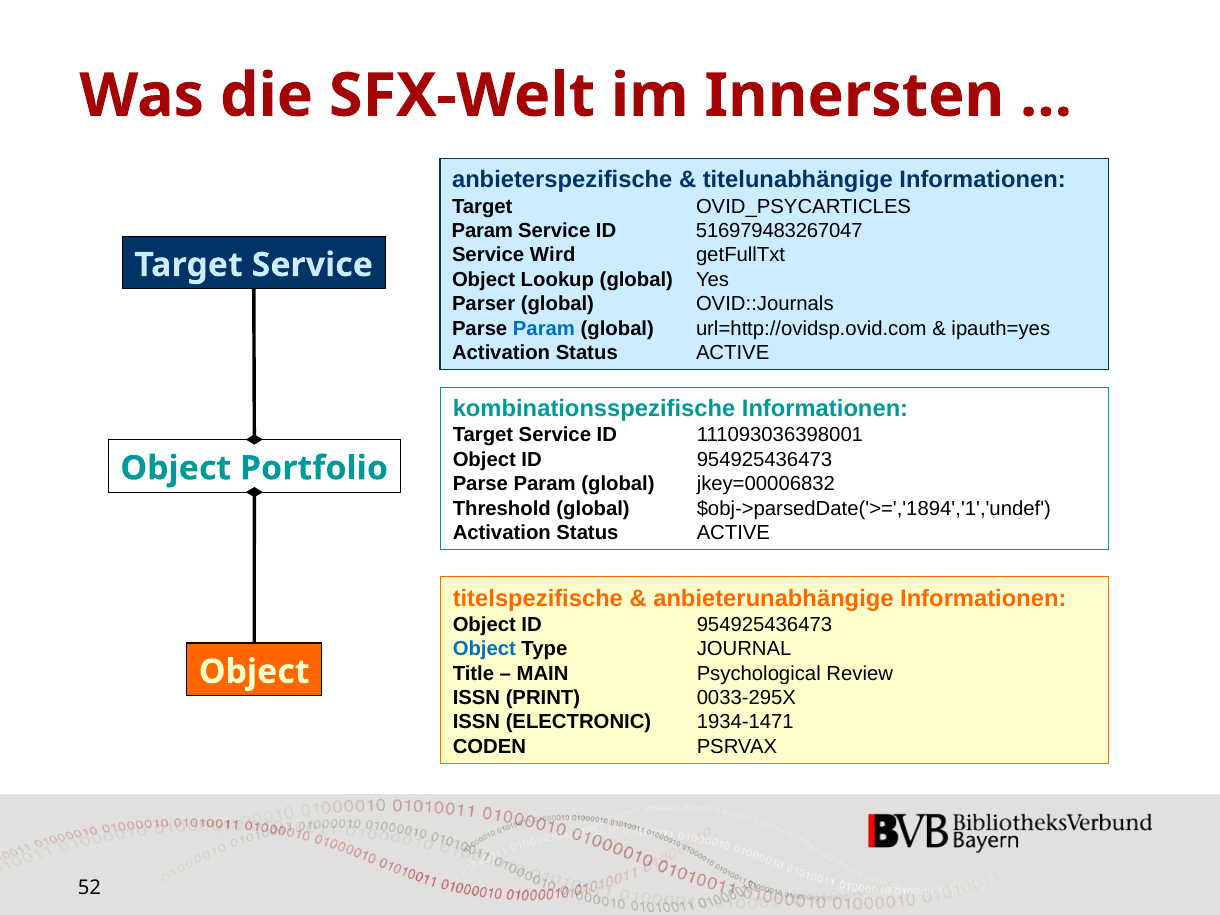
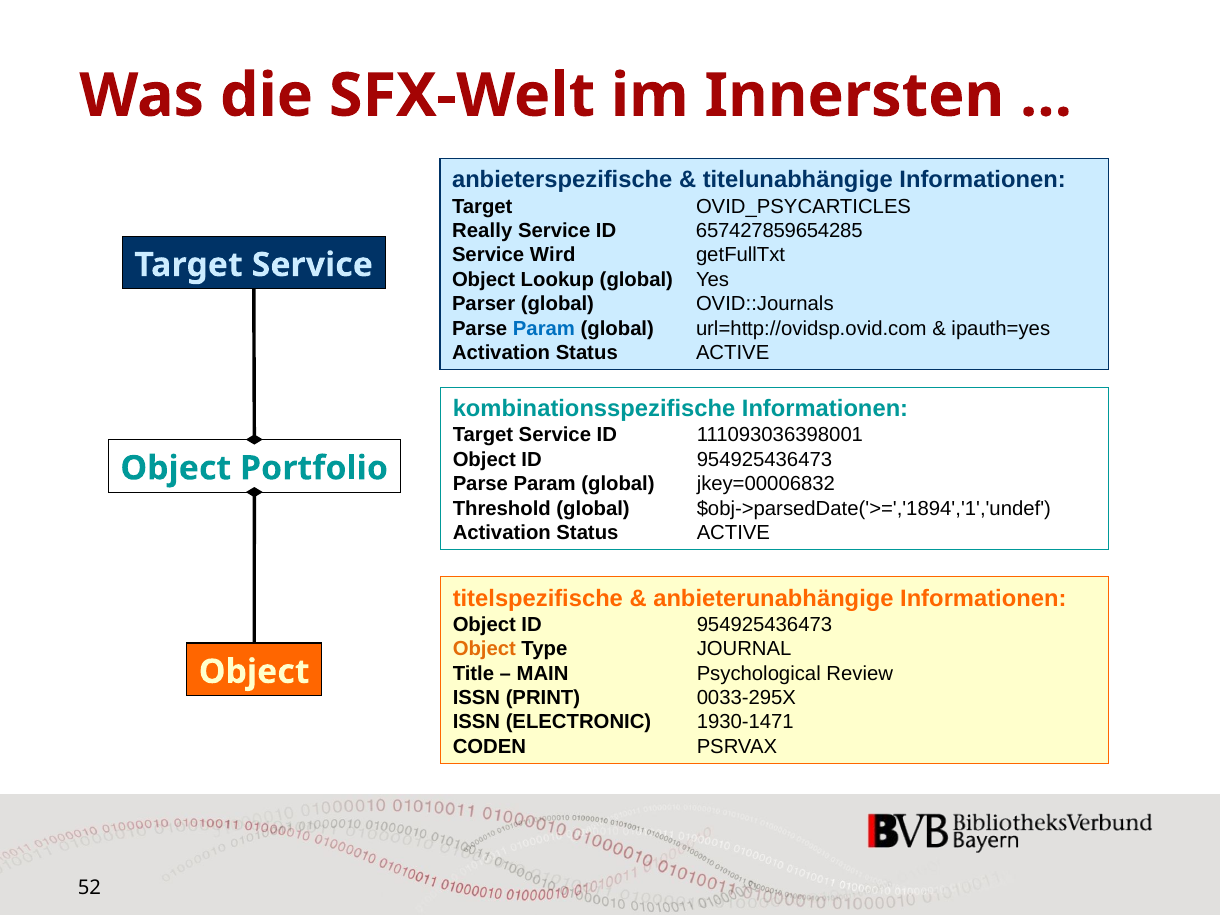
Param: Param -> Really (482, 231)
516979483267047: 516979483267047 -> 657427859654285 (779, 231)
Object colour: blue -> orange (484, 649)
1934-1471: 1934-1471 -> 1930-1471 (745, 722)
